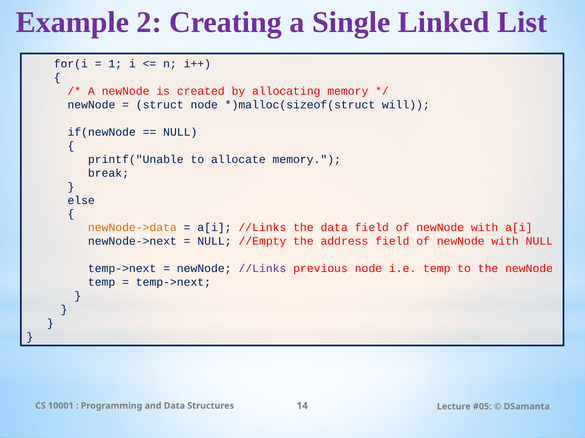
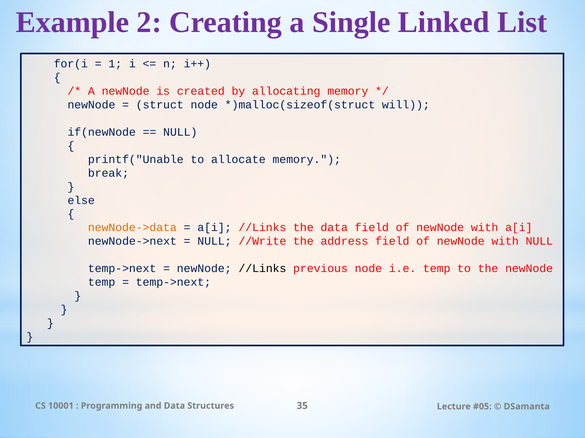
//Empty: //Empty -> //Write (262, 242)
//Links colour: purple -> black (262, 269)
14: 14 -> 35 (302, 406)
